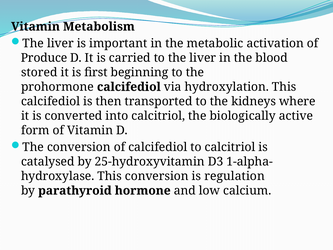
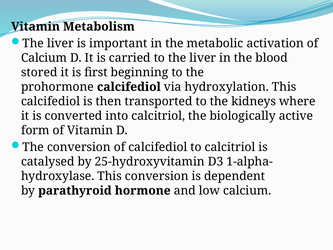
Produce: Produce -> Calcium (44, 58)
regulation: regulation -> dependent (235, 176)
